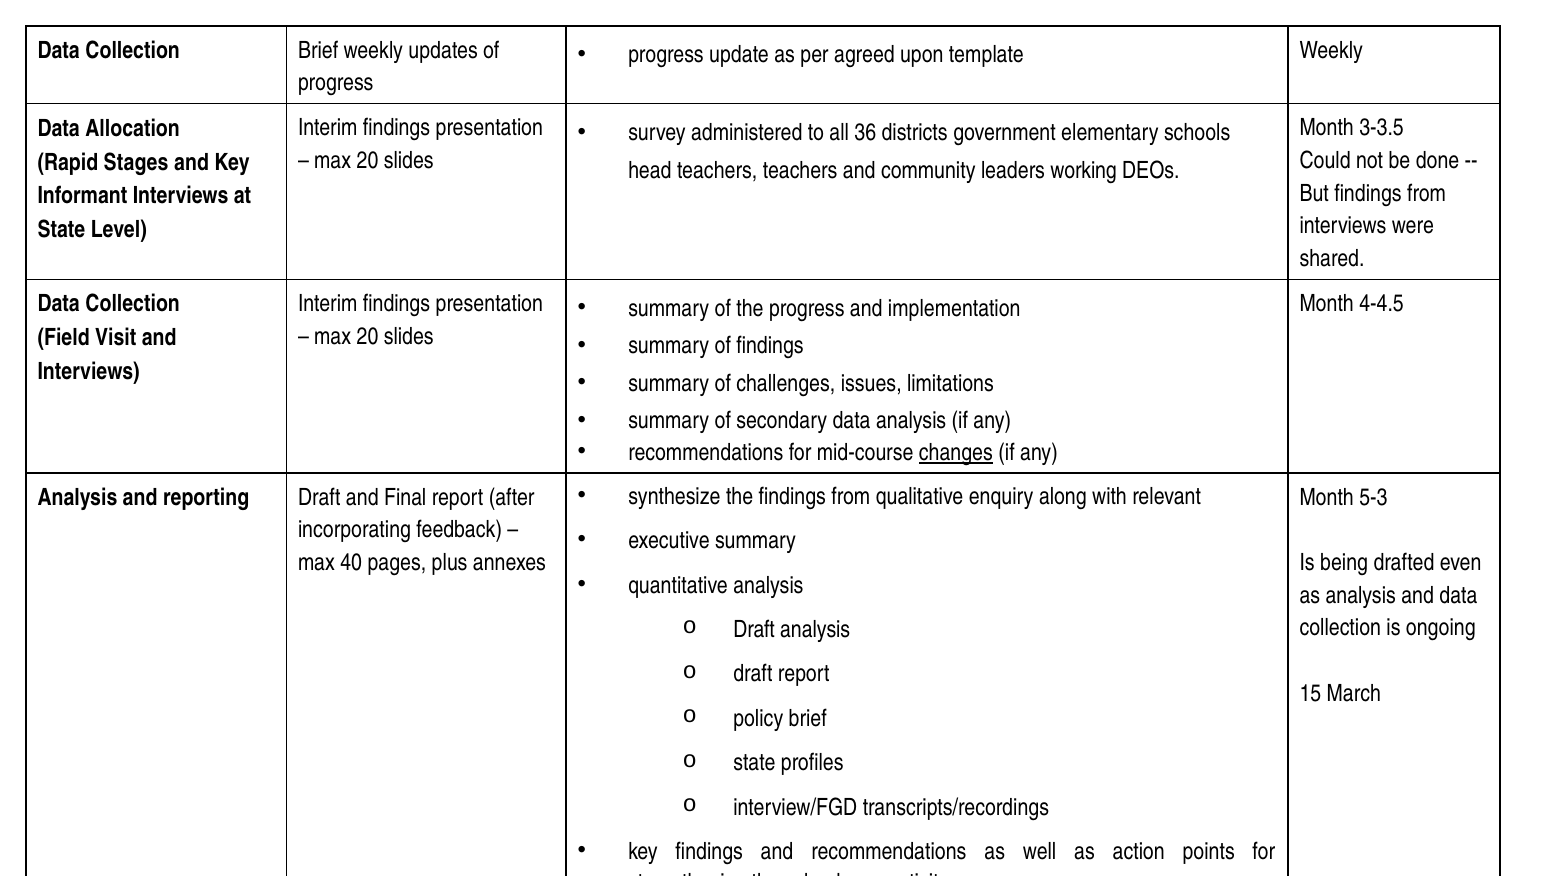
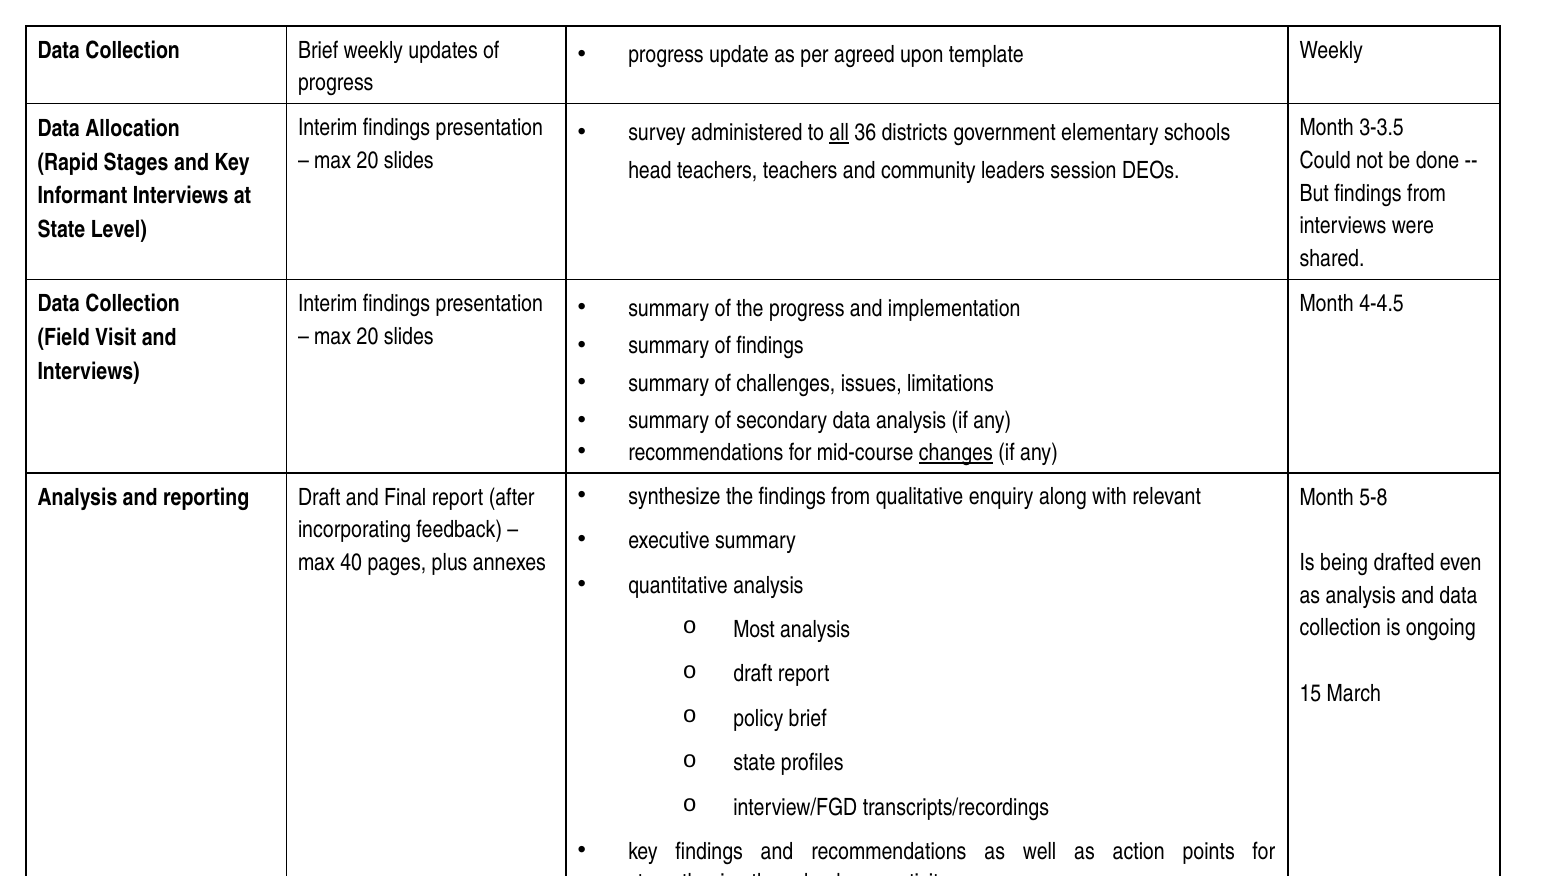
all underline: none -> present (839, 133)
working: working -> session (1084, 170)
5-3: 5-3 -> 5-8 (1373, 498)
Draft: Draft -> Most (754, 630)
